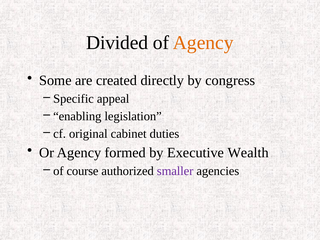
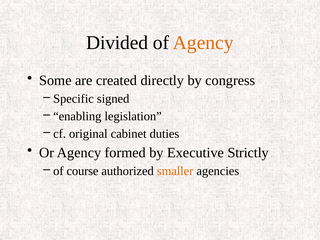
appeal: appeal -> signed (113, 99)
Wealth: Wealth -> Strictly (248, 153)
smaller colour: purple -> orange (175, 171)
